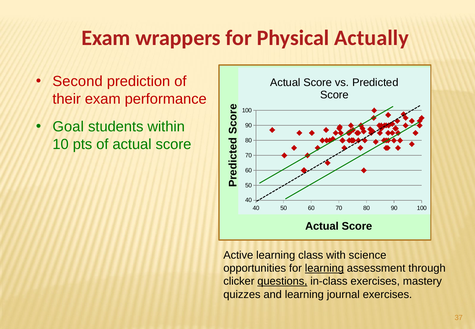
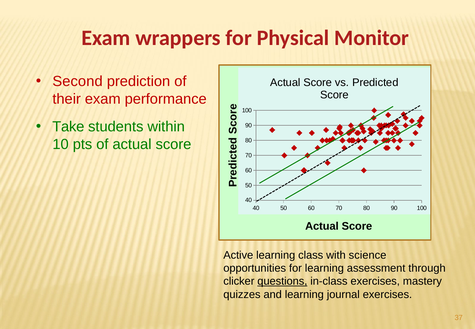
Actually: Actually -> Monitor (372, 38)
Goal: Goal -> Take (68, 127)
learning underline: present -> none (324, 268)
